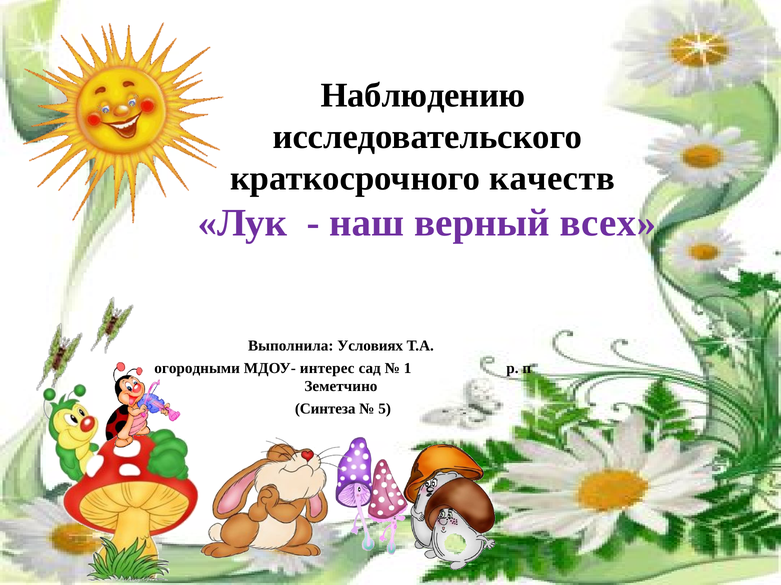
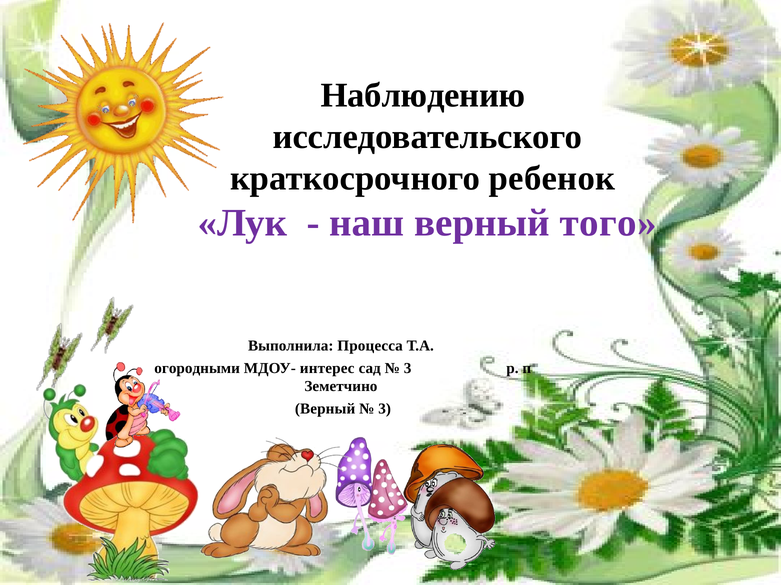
качеств: качеств -> ребенок (552, 179)
всех: всех -> того (608, 223)
Условиях: Условиях -> Процесса (370, 346)
1: 1 -> 3 (408, 369)
Синтеза: Синтеза -> Верный (325, 409)
5: 5 -> 3 (385, 409)
